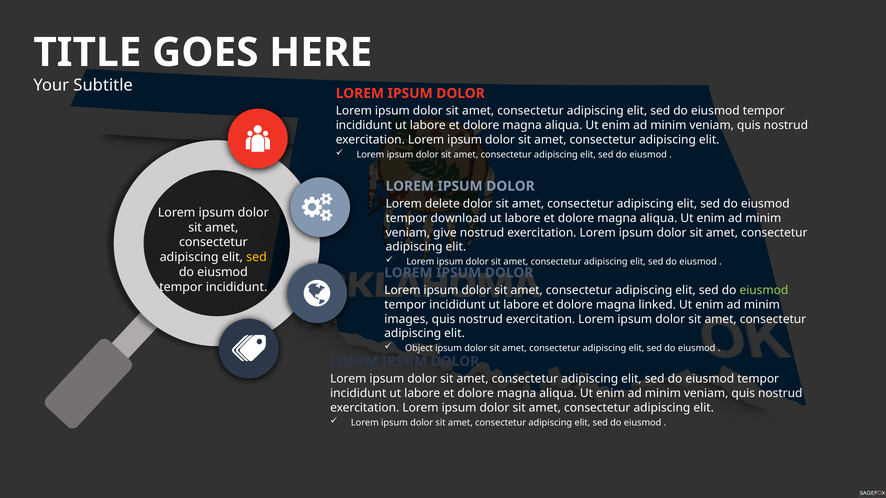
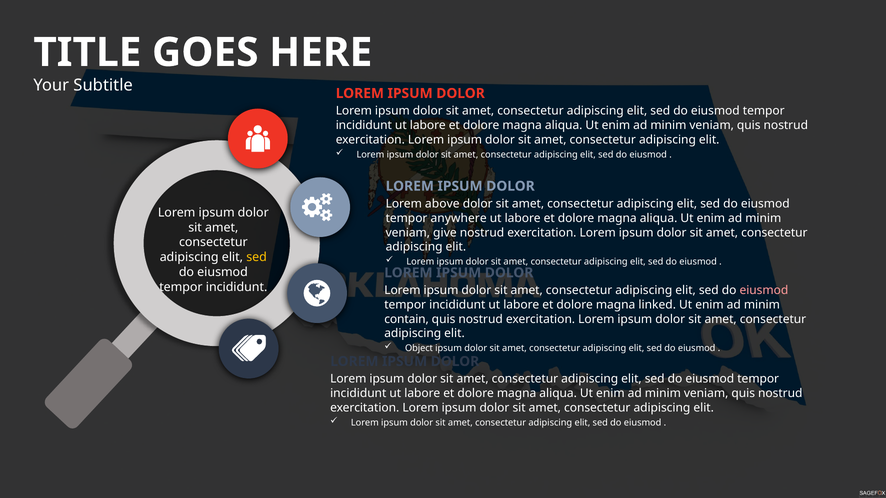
delete: delete -> above (442, 204)
download: download -> anywhere (459, 218)
eiusmod colour: light green -> pink (764, 291)
images: images -> contain (407, 319)
